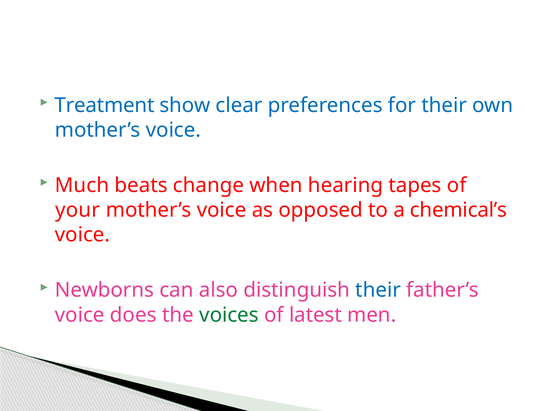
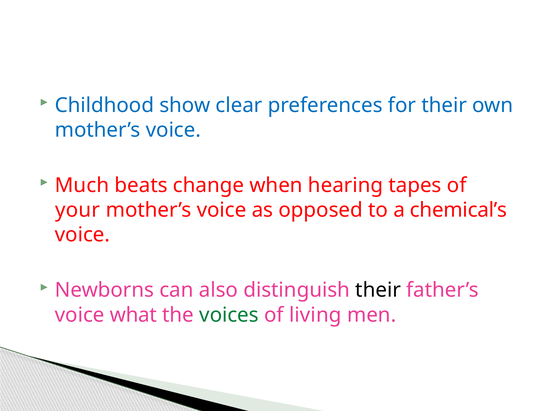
Treatment: Treatment -> Childhood (104, 105)
their colour: blue -> black (378, 291)
does: does -> what (133, 315)
latest: latest -> living (315, 315)
